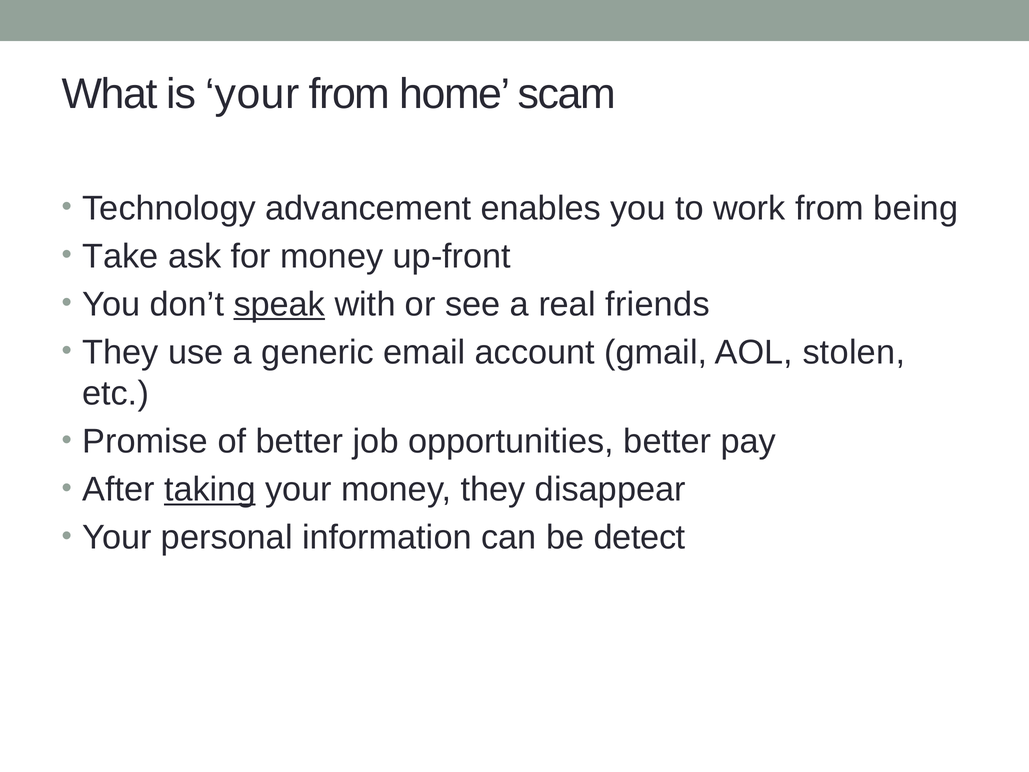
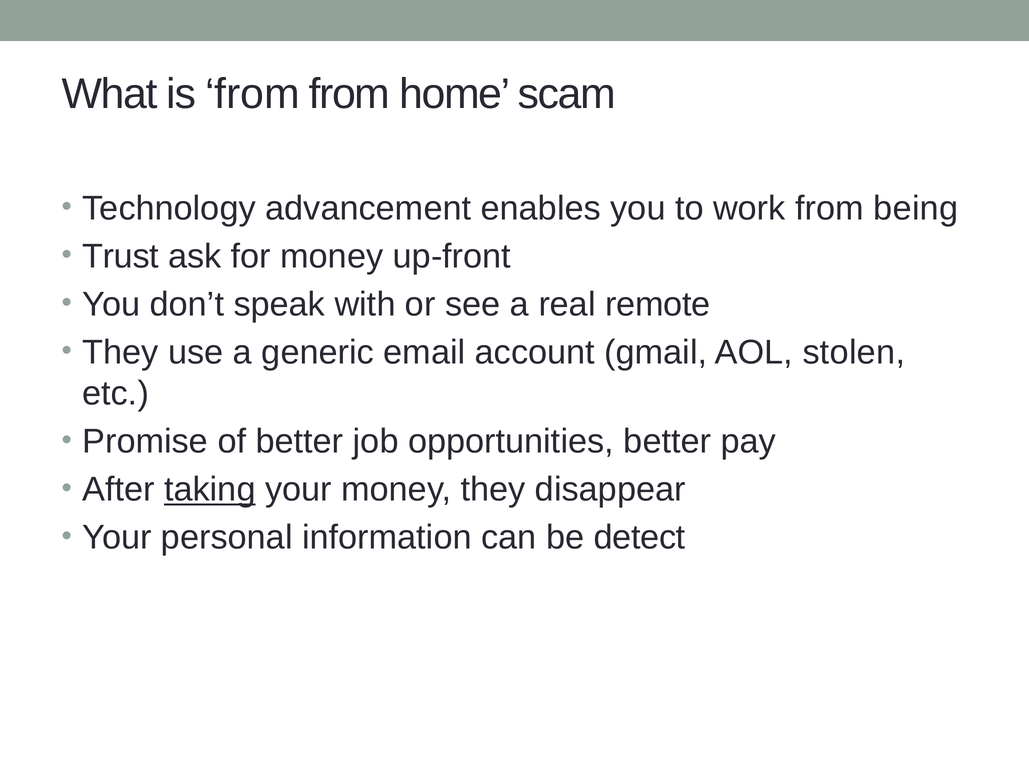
is your: your -> from (252, 94)
Take: Take -> Trust (121, 256)
speak underline: present -> none (279, 304)
friends: friends -> remote (658, 304)
